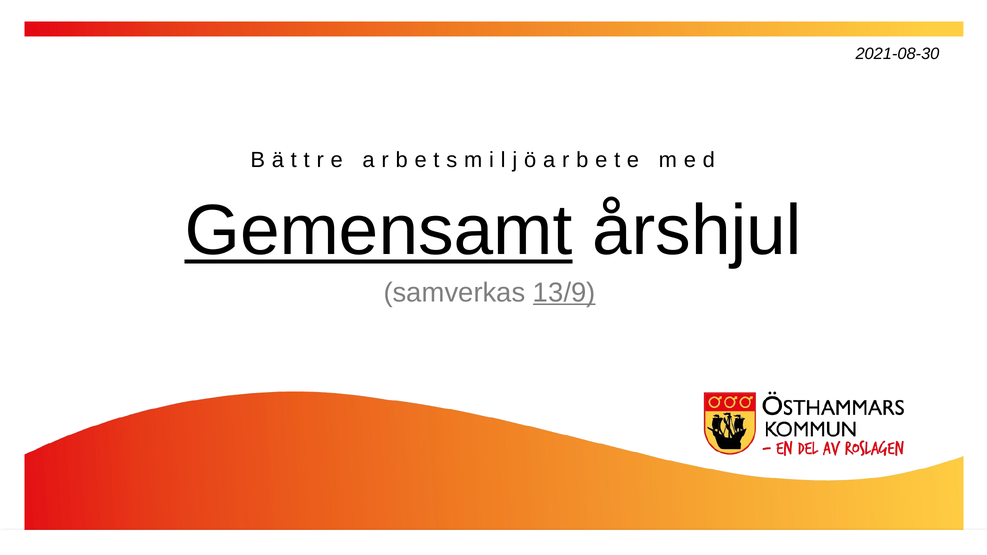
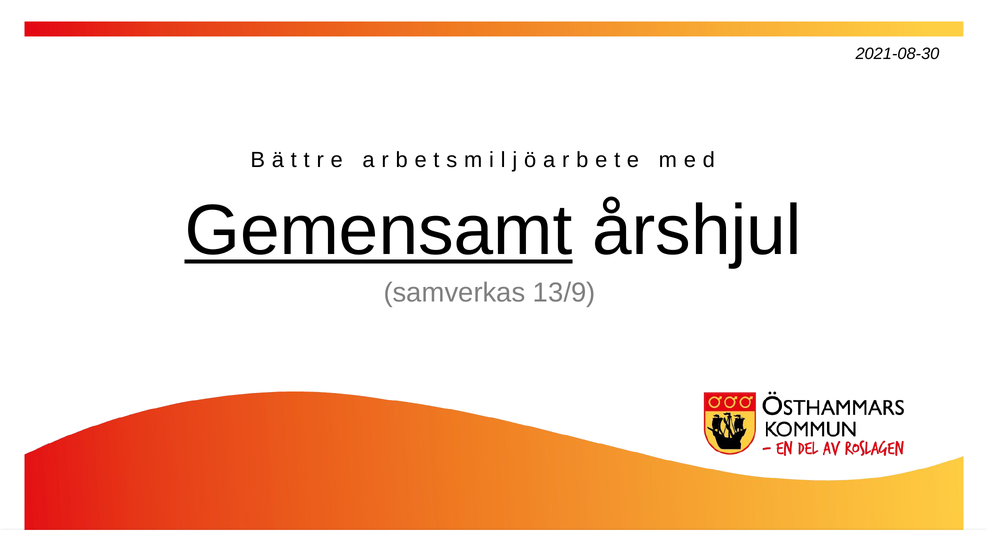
13/9 underline: present -> none (564, 293)
